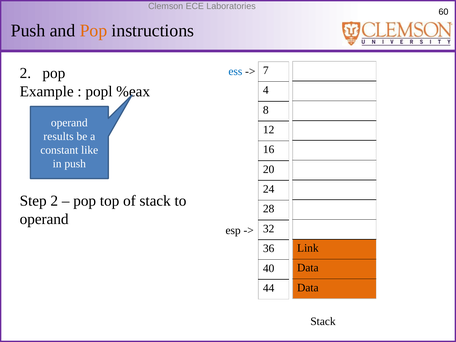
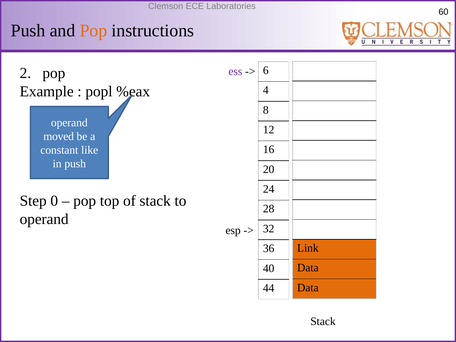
ess colour: blue -> purple (235, 72)
7: 7 -> 6 (266, 70)
results: results -> moved (59, 136)
Step 2: 2 -> 0 (54, 201)
